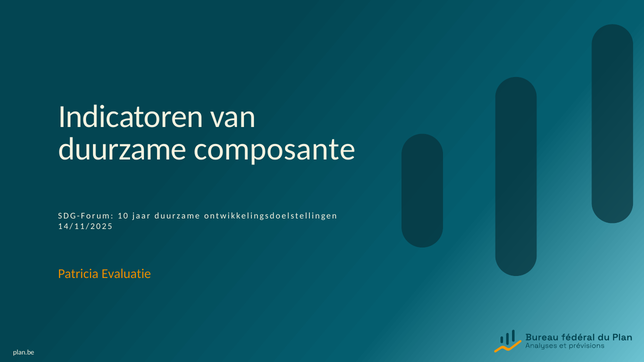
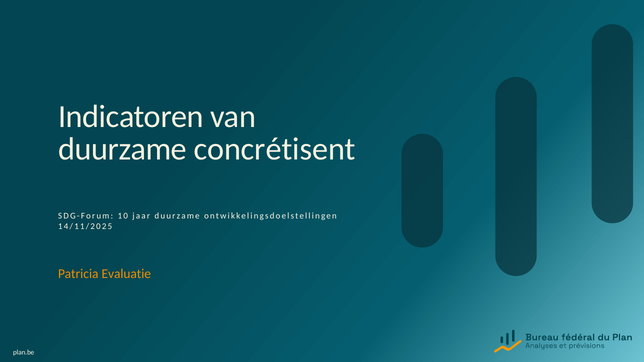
composante: composante -> concrétisent (275, 149)
